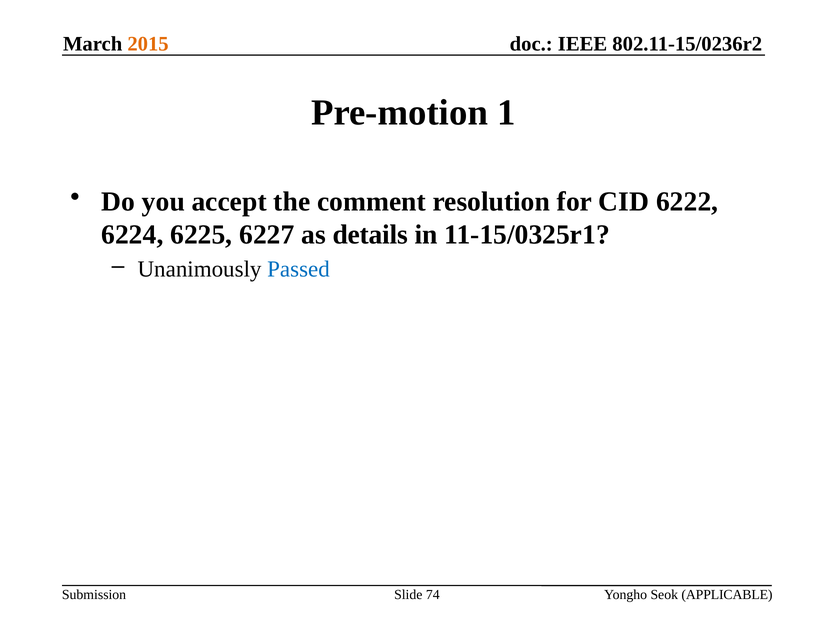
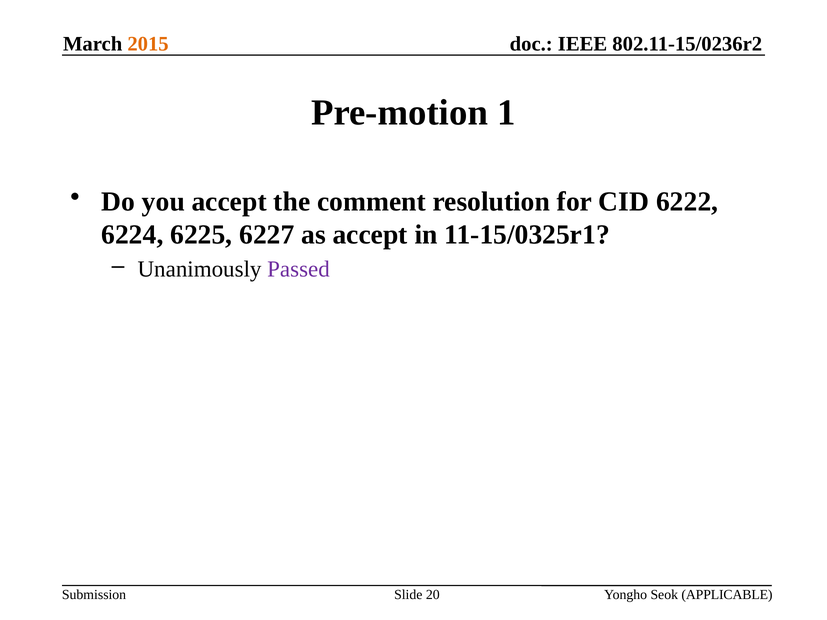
as details: details -> accept (370, 235)
Passed colour: blue -> purple (298, 269)
74: 74 -> 20 (433, 595)
